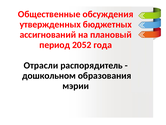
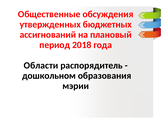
2052: 2052 -> 2018 (82, 45)
Отрасли: Отрасли -> Области (41, 65)
